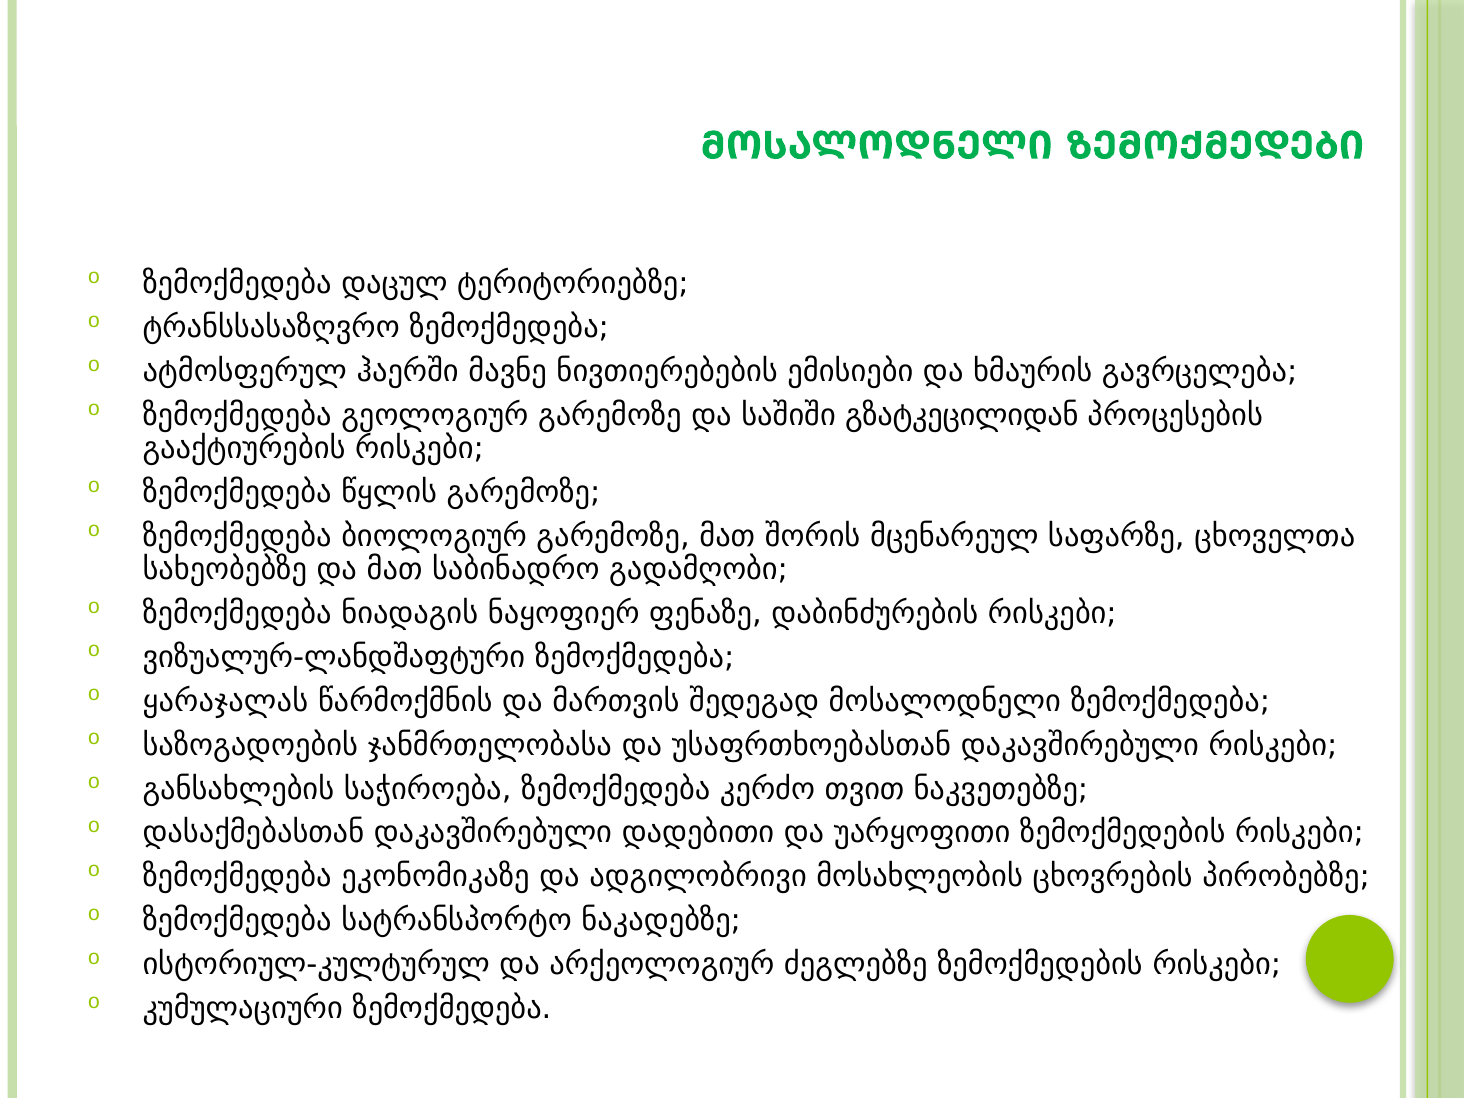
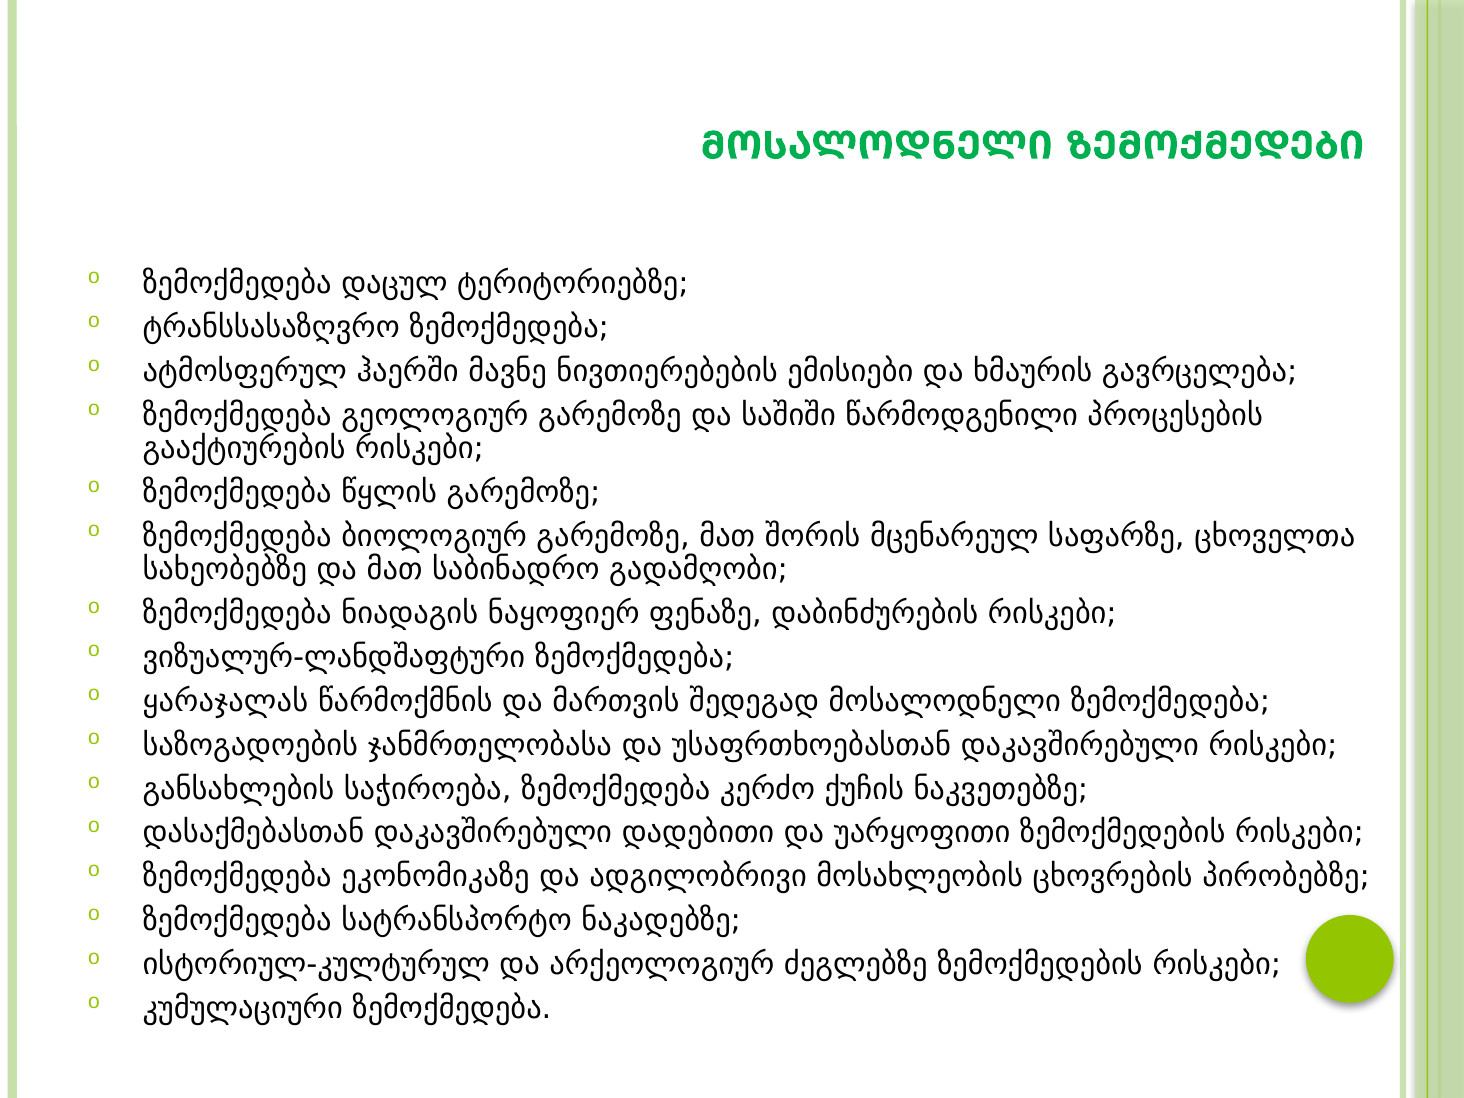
გზატკეცილიდან: გზატკეცილიდან -> წარმოდგენილი (962, 416)
თვით: თვით -> ქუჩის (864, 789)
